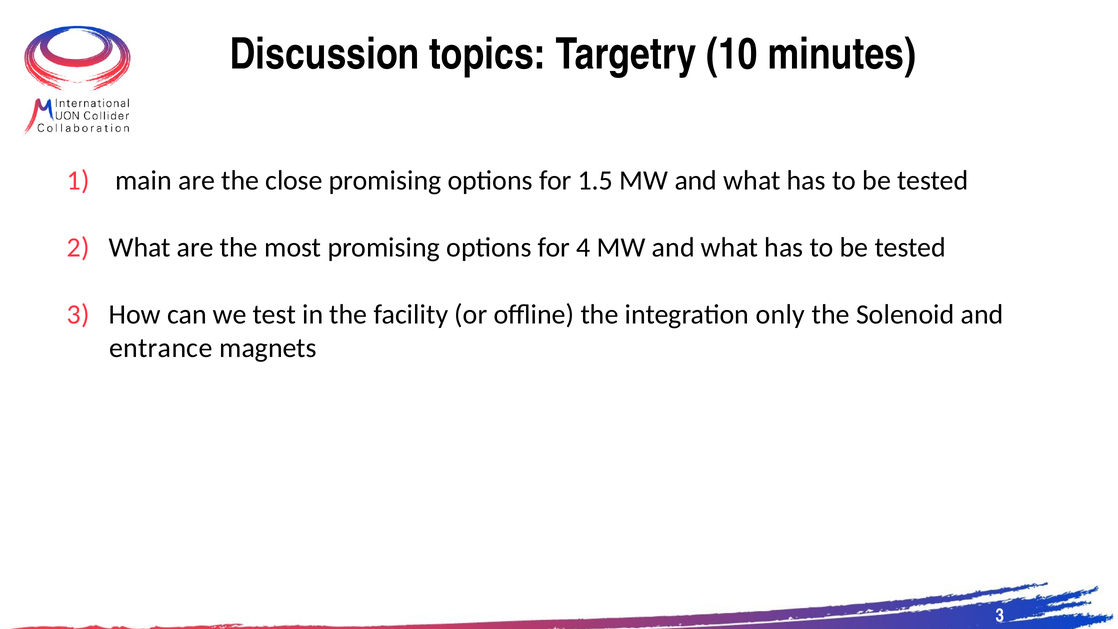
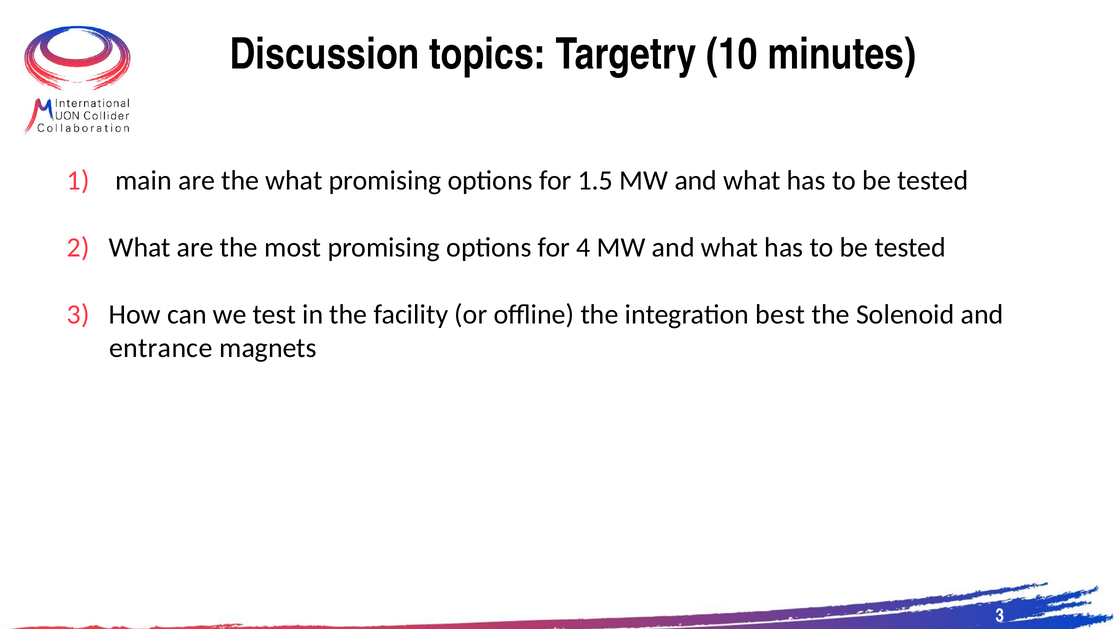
the close: close -> what (294, 180)
only: only -> best (780, 314)
